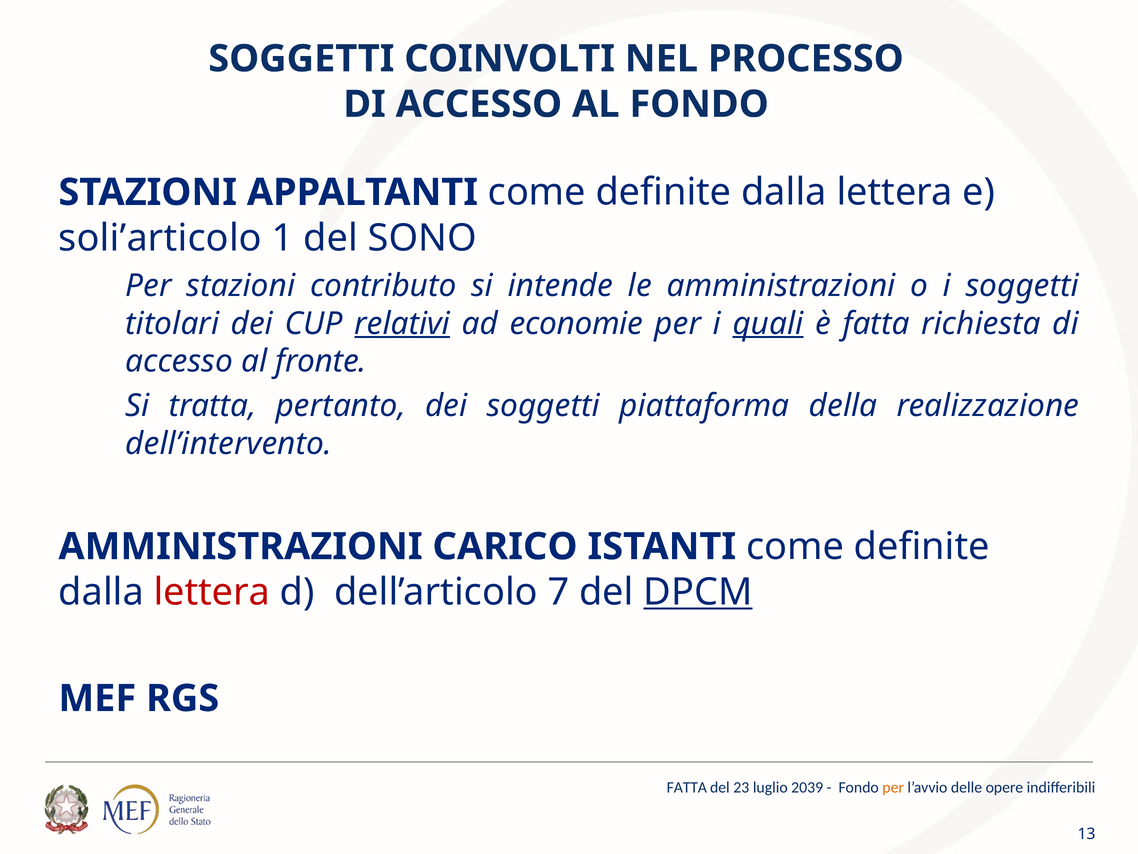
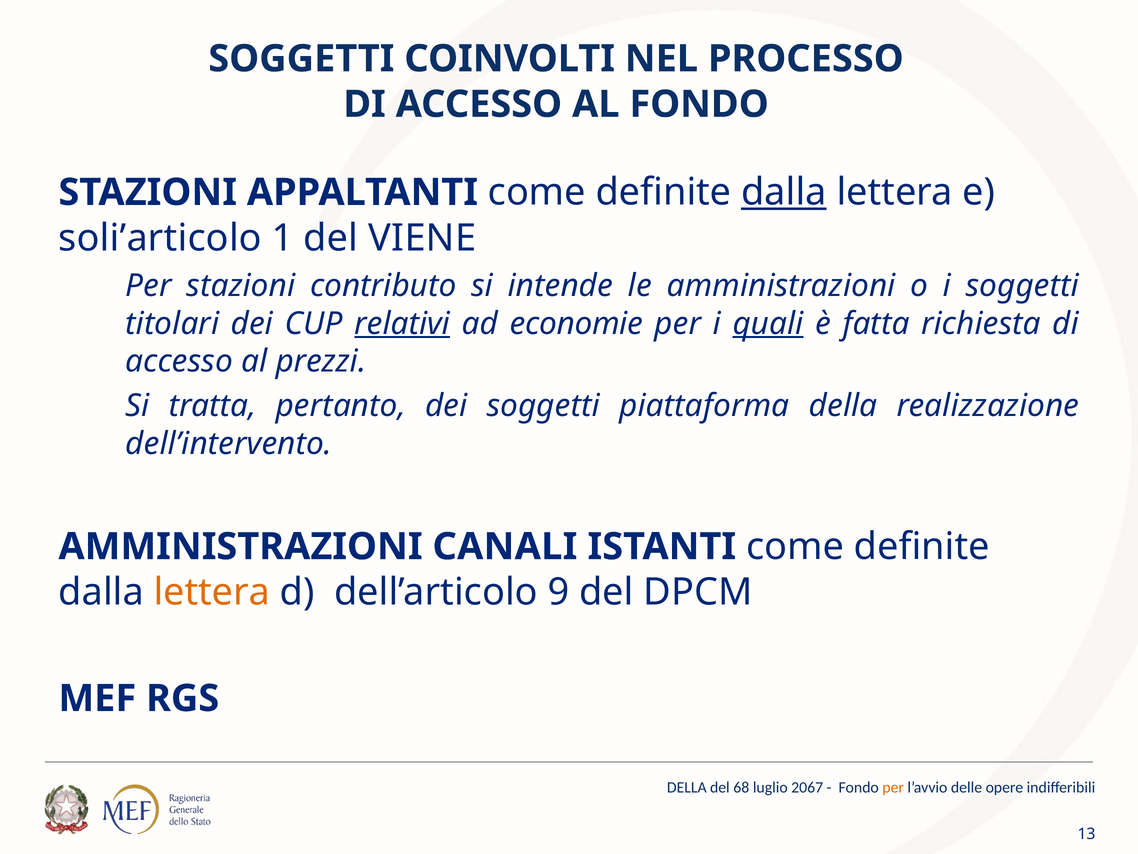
dalla underline: none -> present (784, 192)
SONO: SONO -> VIENE (422, 238)
fronte: fronte -> prezzi (321, 361)
CARICO: CARICO -> CANALI (505, 546)
lettera colour: red -> orange (212, 592)
7: 7 -> 9 (559, 592)
DPCM underline: present -> none (698, 592)
FATTA: FATTA -> DELLA (687, 787)
23: 23 -> 68 (741, 787)
2039: 2039 -> 2067 (807, 787)
